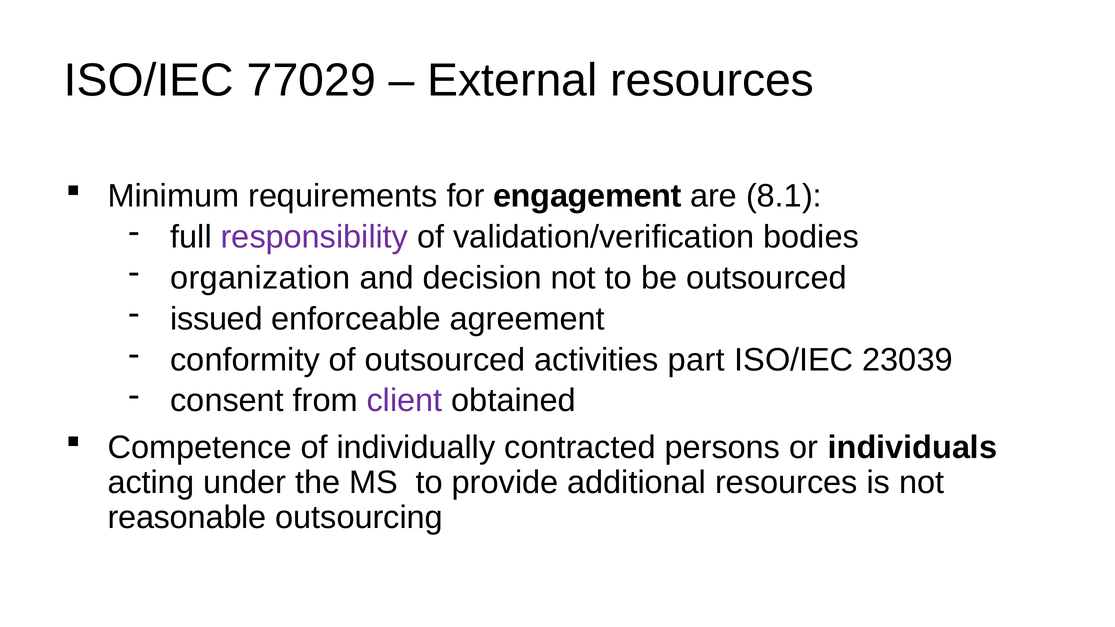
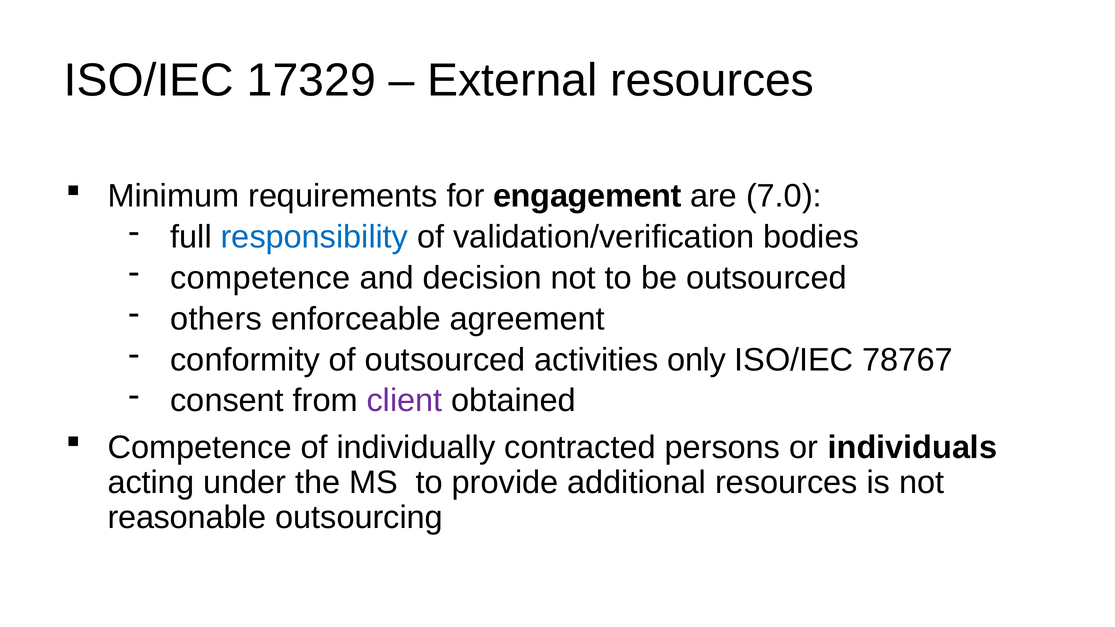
77029: 77029 -> 17329 (311, 81)
8.1: 8.1 -> 7.0 (784, 196)
responsibility colour: purple -> blue (314, 237)
organization: organization -> competence (260, 278)
issued: issued -> others (216, 319)
part: part -> only (697, 360)
23039: 23039 -> 78767 (908, 360)
